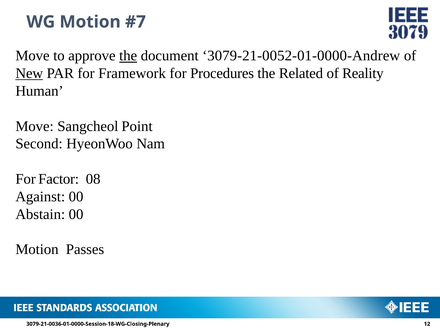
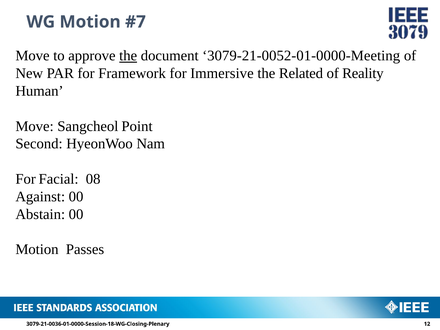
3079-21-0052-01-0000-Andrew: 3079-21-0052-01-0000-Andrew -> 3079-21-0052-01-0000-Meeting (301, 56)
New underline: present -> none (29, 73)
Procedures: Procedures -> Immersive (222, 73)
Factor: Factor -> Facial (59, 179)
